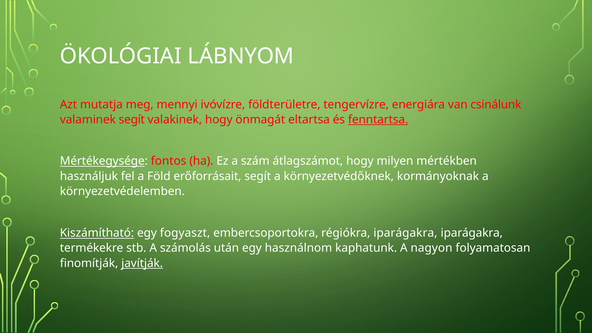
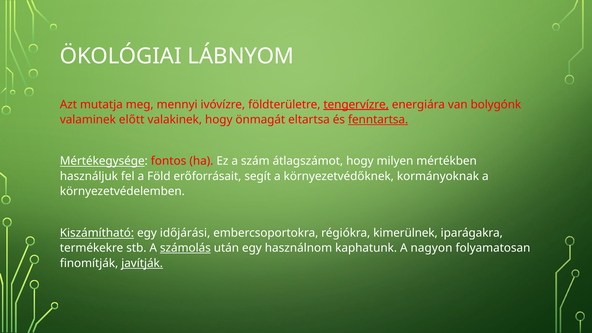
tengervízre underline: none -> present (356, 104)
csinálunk: csinálunk -> bolygónk (496, 104)
valaminek segít: segít -> előtt (132, 120)
fogyaszt: fogyaszt -> időjárási (185, 233)
régiókra iparágakra: iparágakra -> kimerülnek (406, 233)
számolás underline: none -> present (185, 248)
